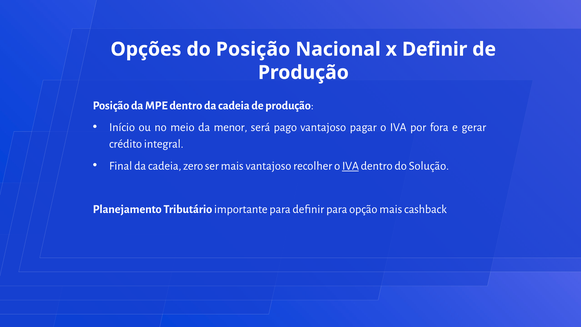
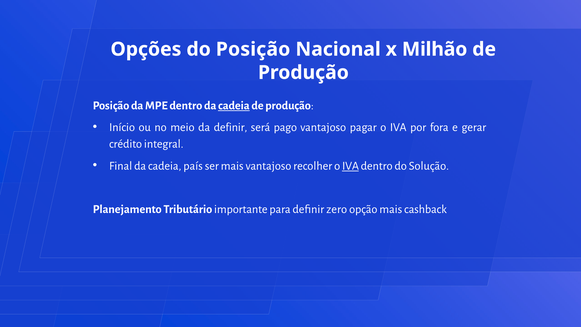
x Definir: Definir -> Milhão (435, 49)
cadeia underline: none -> present (234, 105)
da menor: menor -> definir (231, 127)
zero: zero -> país (193, 166)
definir para: para -> zero (337, 209)
